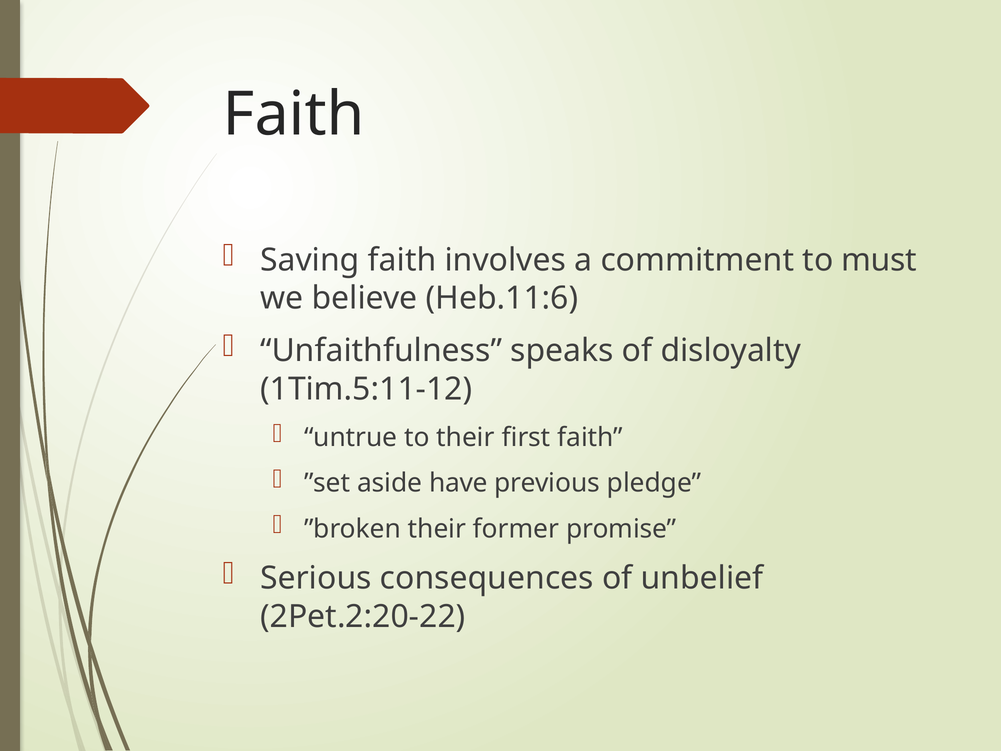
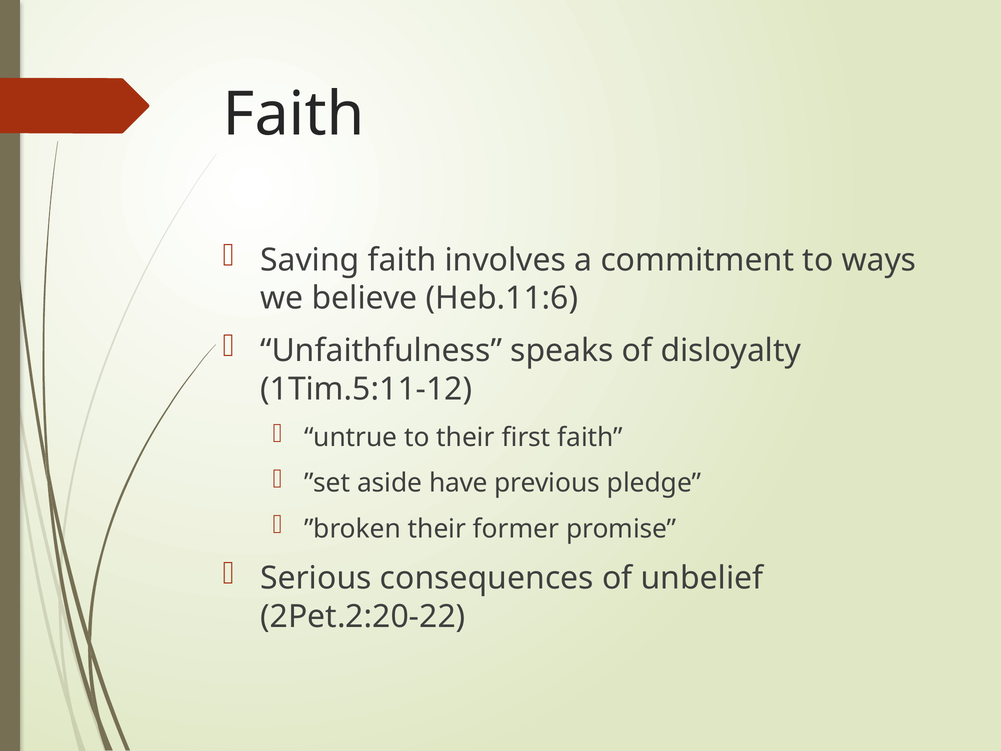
must: must -> ways (879, 260)
